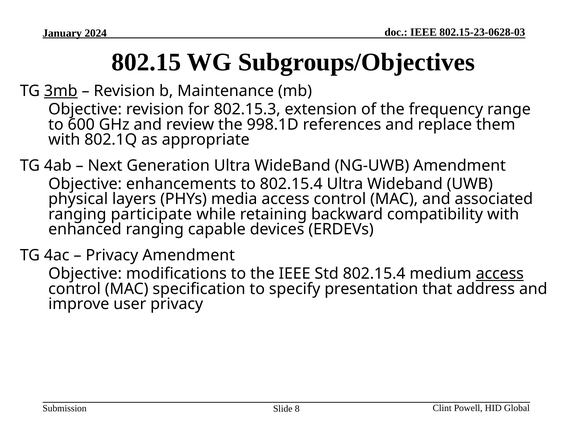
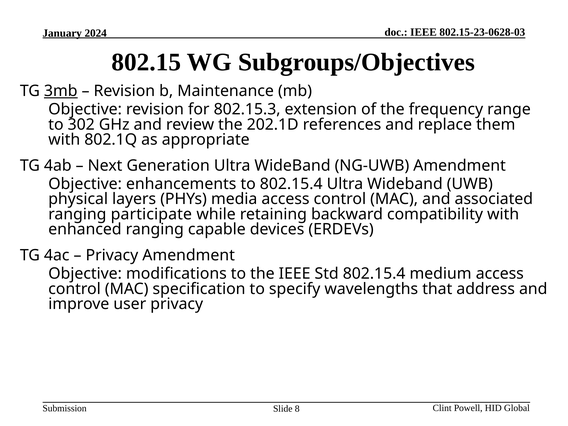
600: 600 -> 302 (81, 125)
998.1D: 998.1D -> 202.1D (273, 125)
access underline: present -> none (500, 274)
presentation: presentation -> wavelengths (371, 289)
